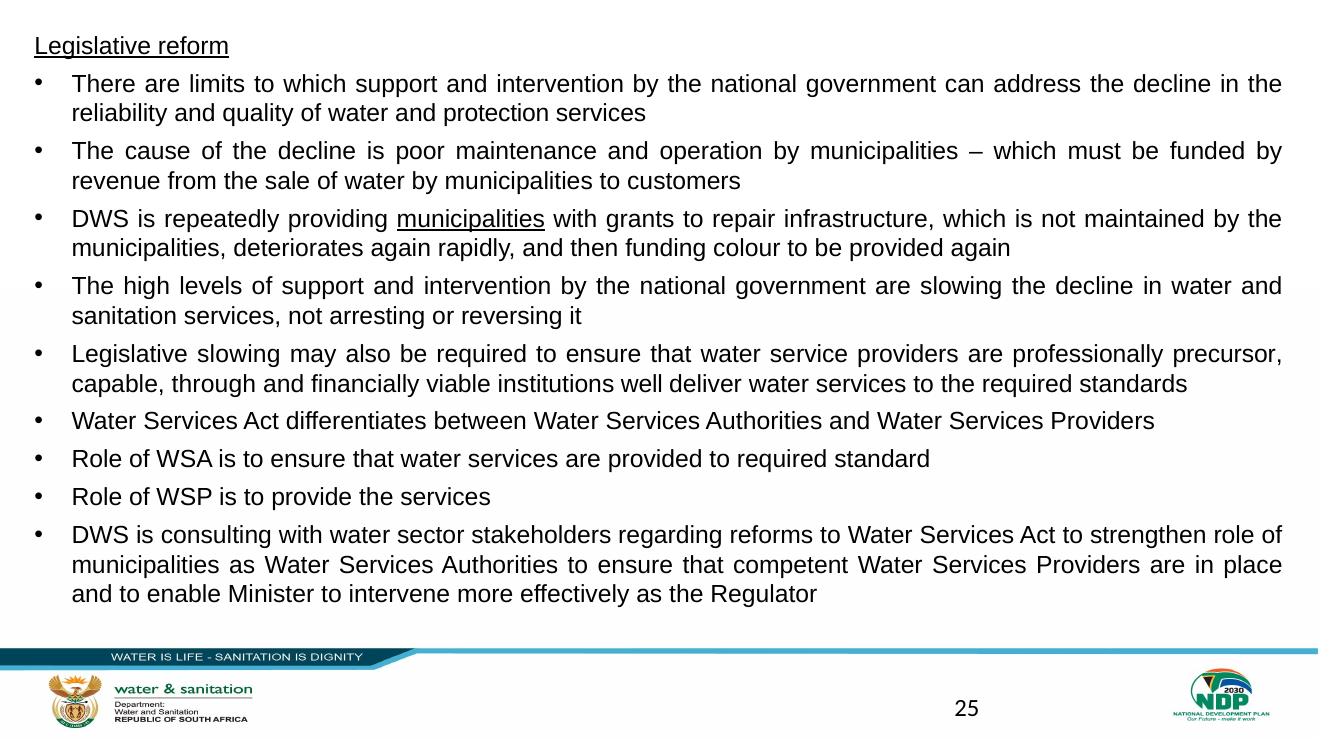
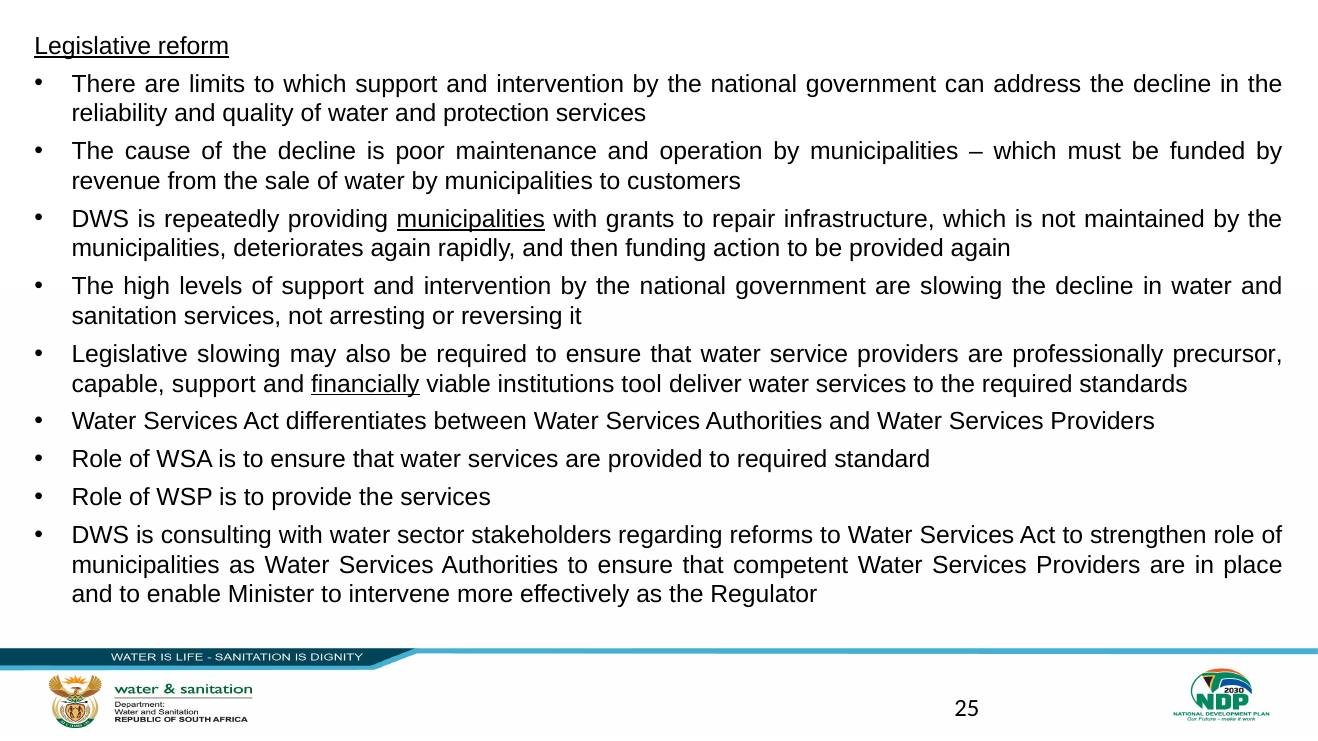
colour: colour -> action (747, 249)
capable through: through -> support (214, 384)
financially underline: none -> present (365, 384)
well: well -> tool (642, 384)
